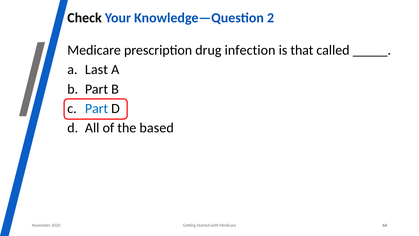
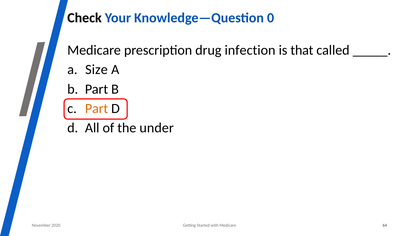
2: 2 -> 0 (271, 18)
Last: Last -> Size (96, 70)
Part colour: blue -> orange (97, 108)
based: based -> under (157, 128)
